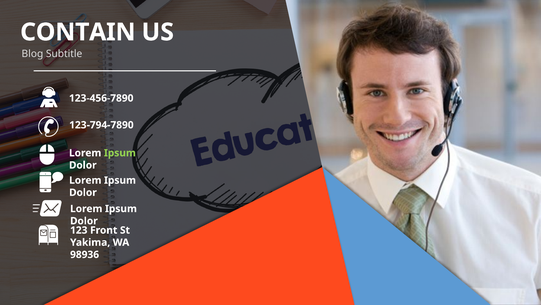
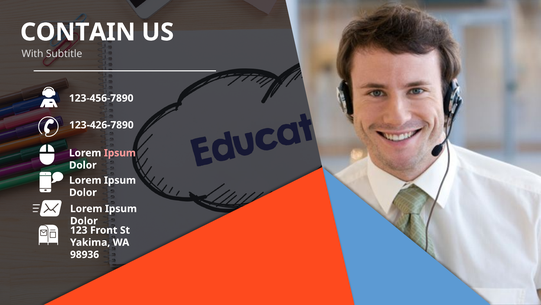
Blog: Blog -> With (32, 54)
123-794-7890: 123-794-7890 -> 123-426-7890 (101, 125)
Ipsum colour: light green -> pink (120, 153)
